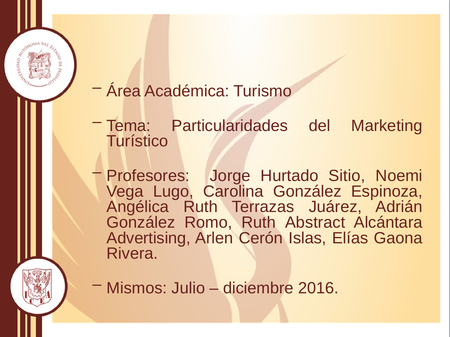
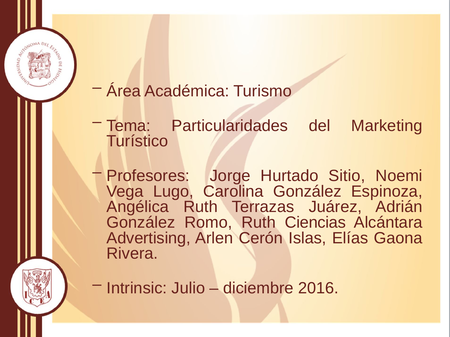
Abstract: Abstract -> Ciencias (315, 223)
Mismos: Mismos -> Intrinsic (137, 289)
